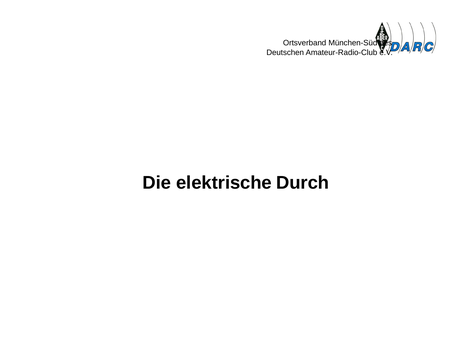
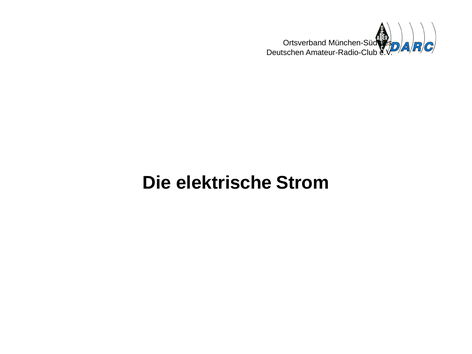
Durch: Durch -> Strom (303, 183)
